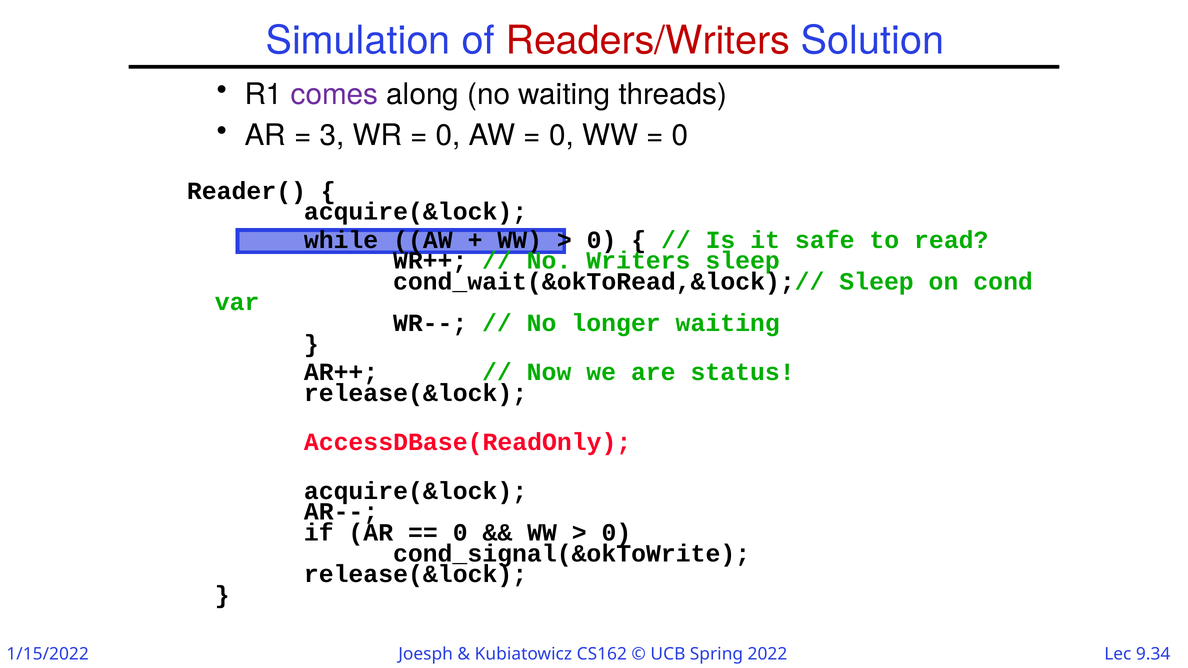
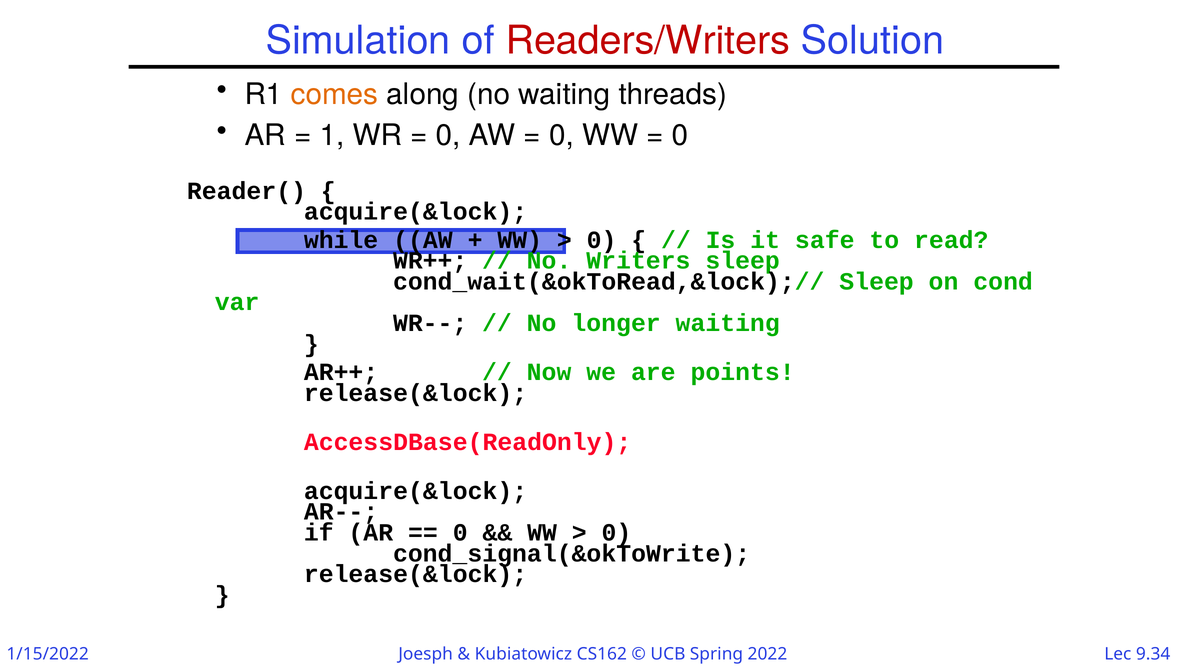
comes colour: purple -> orange (334, 94)
3: 3 -> 1 (332, 135)
status: status -> points (743, 372)
